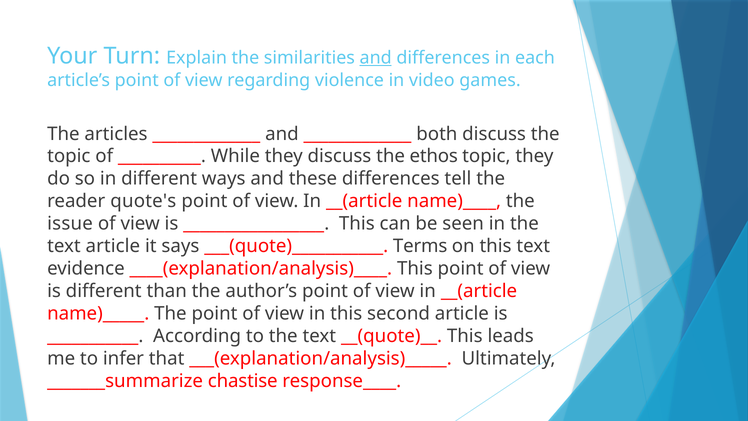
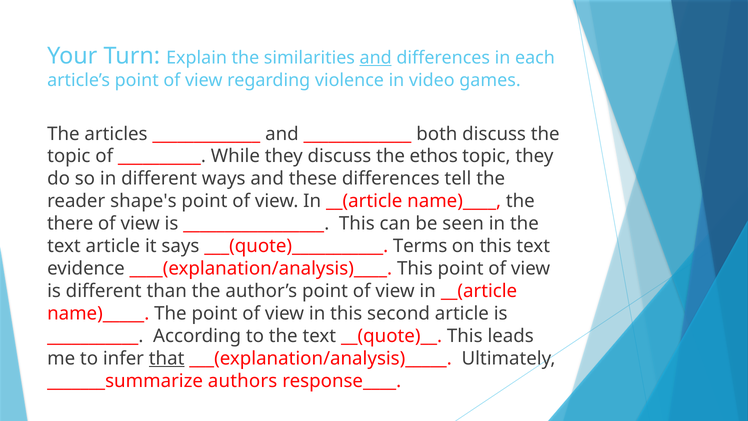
quote's: quote's -> shape's (143, 201)
issue: issue -> there (70, 224)
that underline: none -> present (167, 358)
chastise: chastise -> authors (243, 381)
